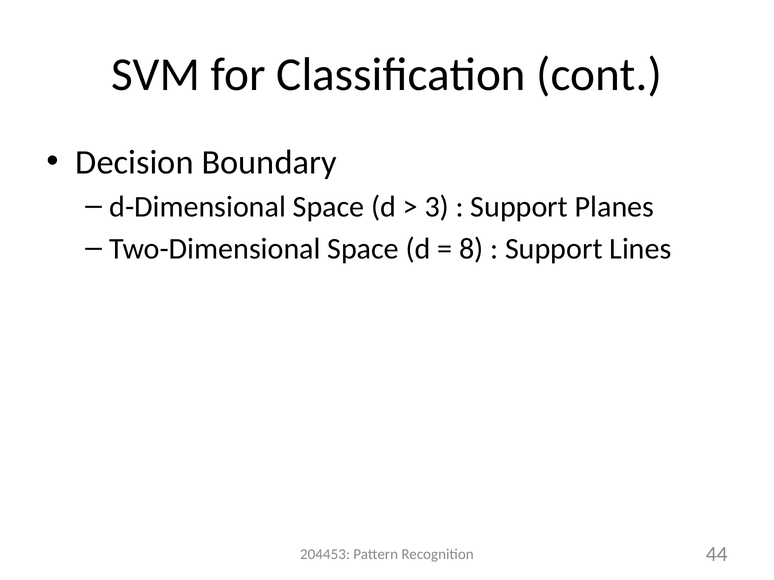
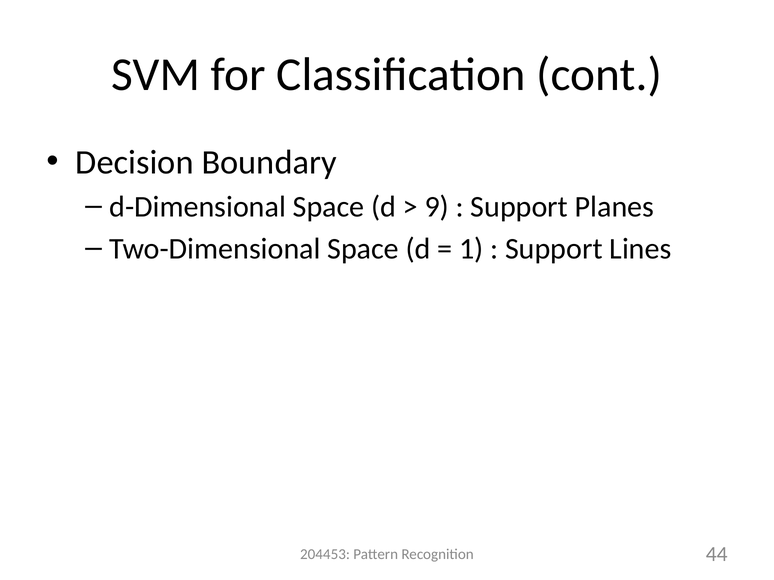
3: 3 -> 9 (437, 207)
8: 8 -> 1 (471, 249)
